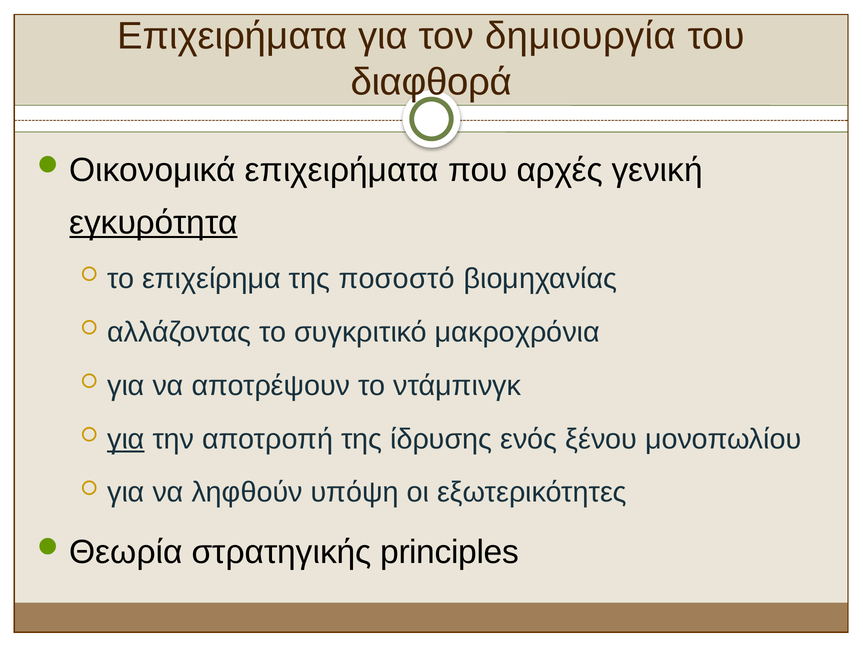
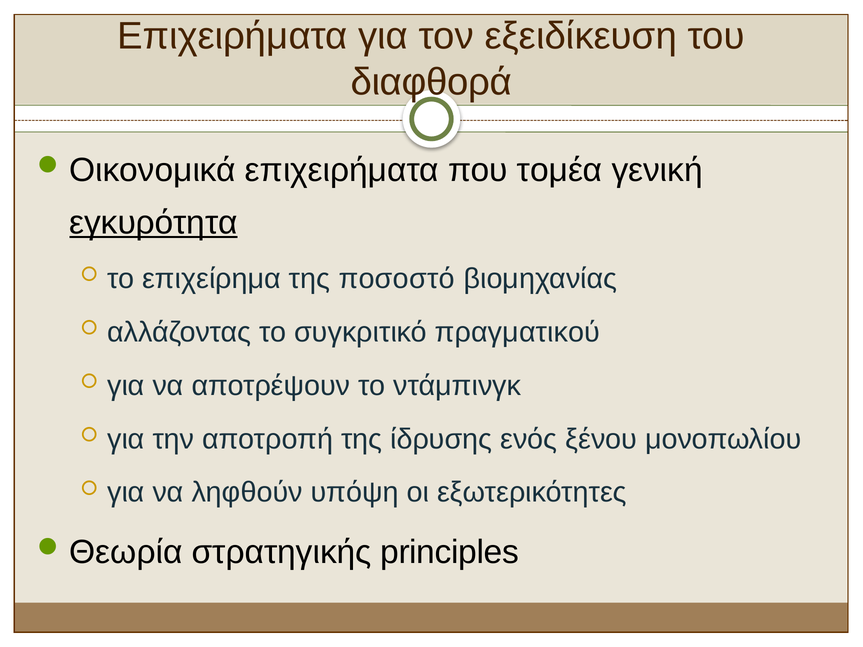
δημιουργία: δημιουργία -> εξειδίκευση (581, 36)
αρχές: αρχές -> τομέα (560, 170)
μακροχρόνια: μακροχρόνια -> πραγματικού (517, 332)
για underline: present -> none (126, 439)
